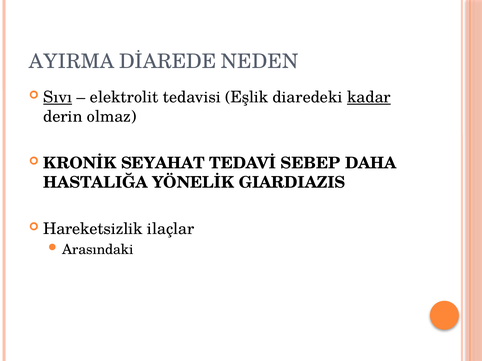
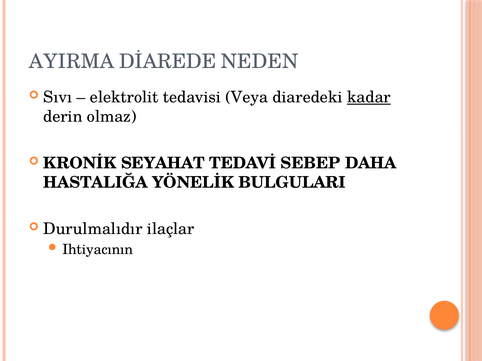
Sıvı underline: present -> none (58, 97)
Eşlik: Eşlik -> Veya (247, 97)
GIARDIAZIS: GIARDIAZIS -> BULGULARI (292, 183)
Hareketsizlik: Hareketsizlik -> Durulmalıdır (93, 229)
Arasındaki: Arasındaki -> Ihtiyacının (98, 250)
